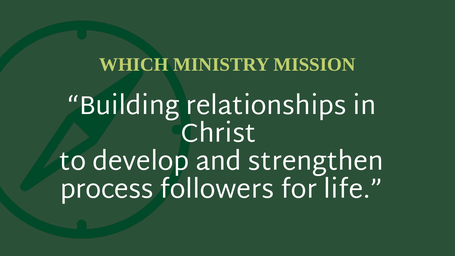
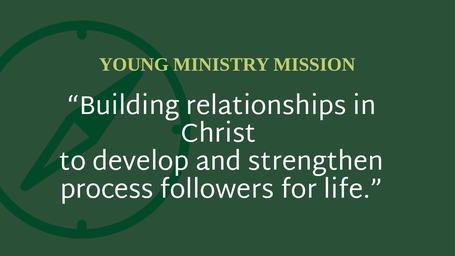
WHICH: WHICH -> YOUNG (134, 64)
